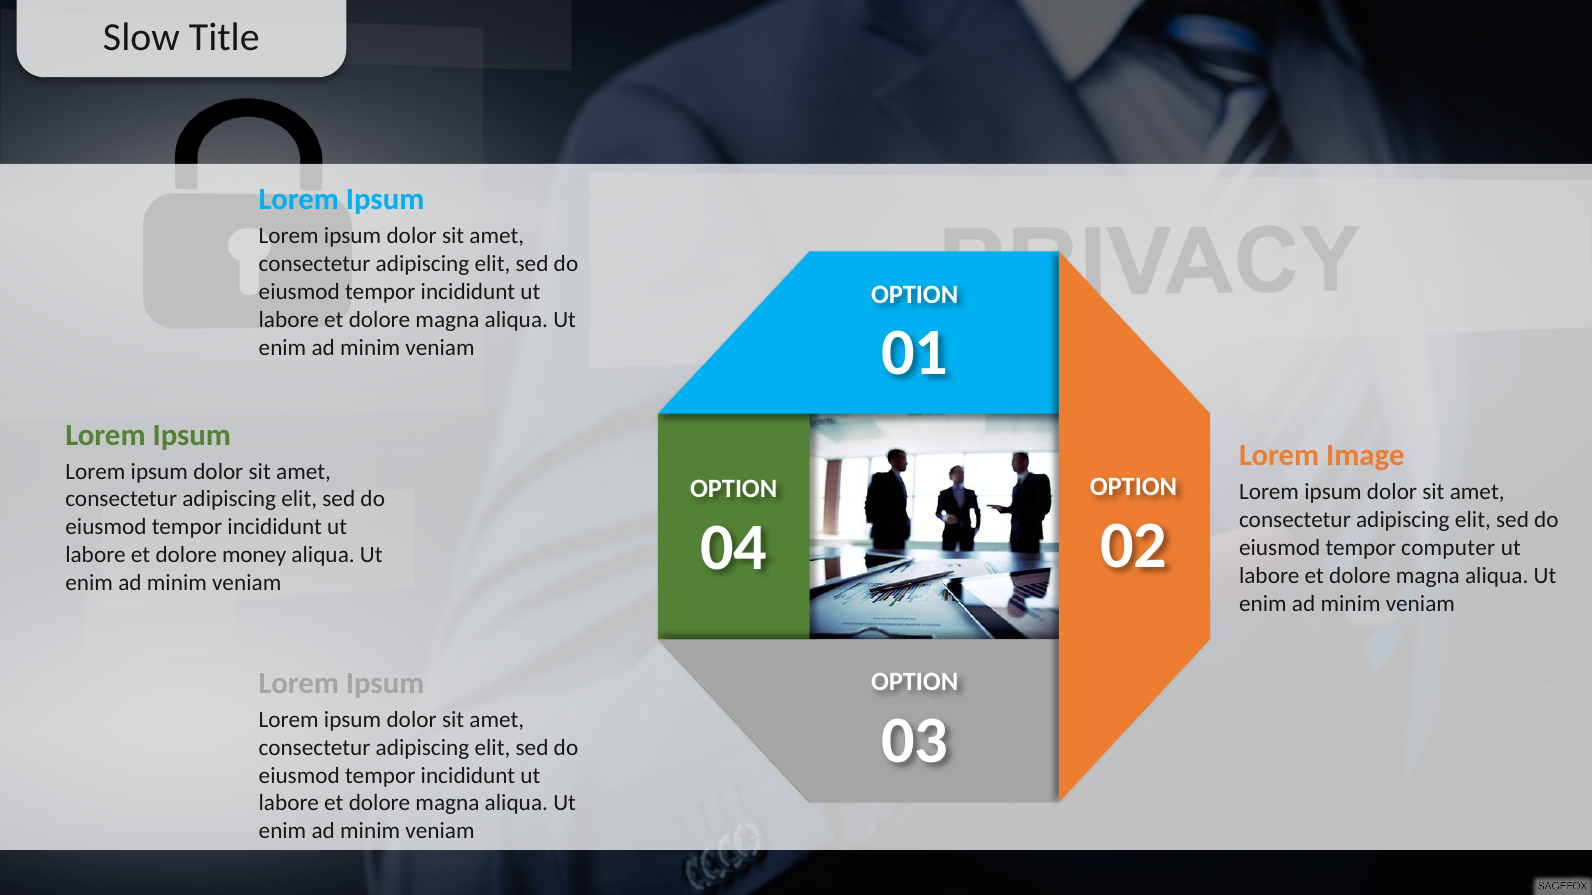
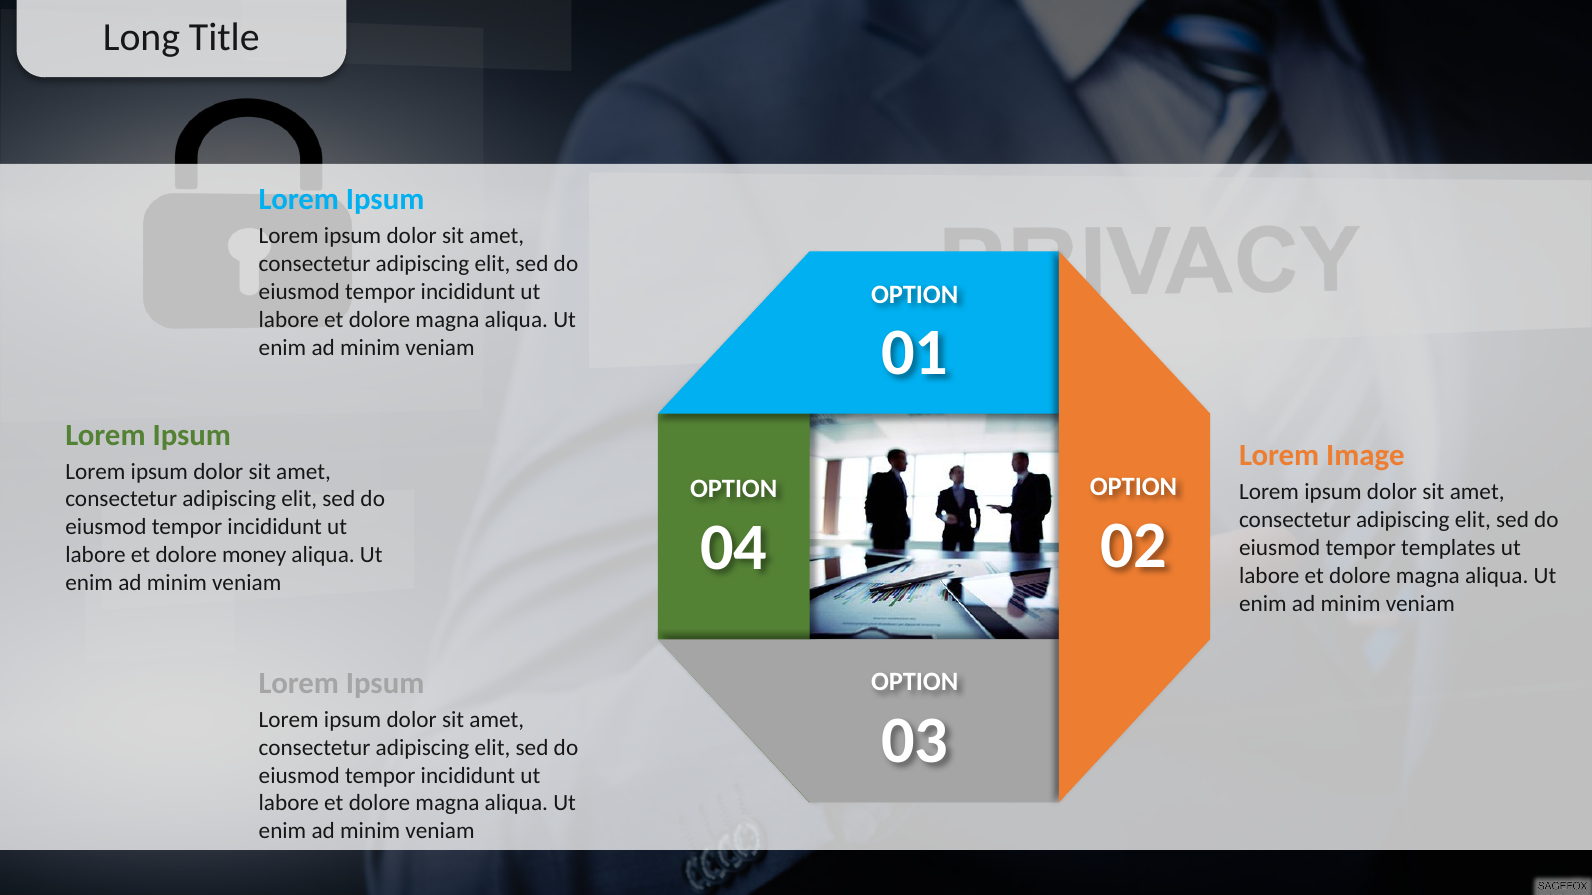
Slow: Slow -> Long (141, 38)
computer: computer -> templates (1448, 548)
